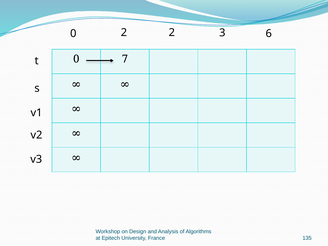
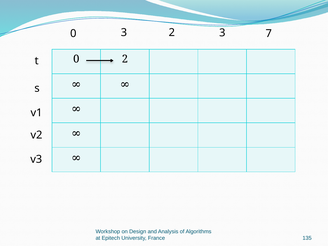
0 2: 2 -> 3 (124, 32)
6: 6 -> 7 (269, 34)
0 7: 7 -> 2 (125, 59)
